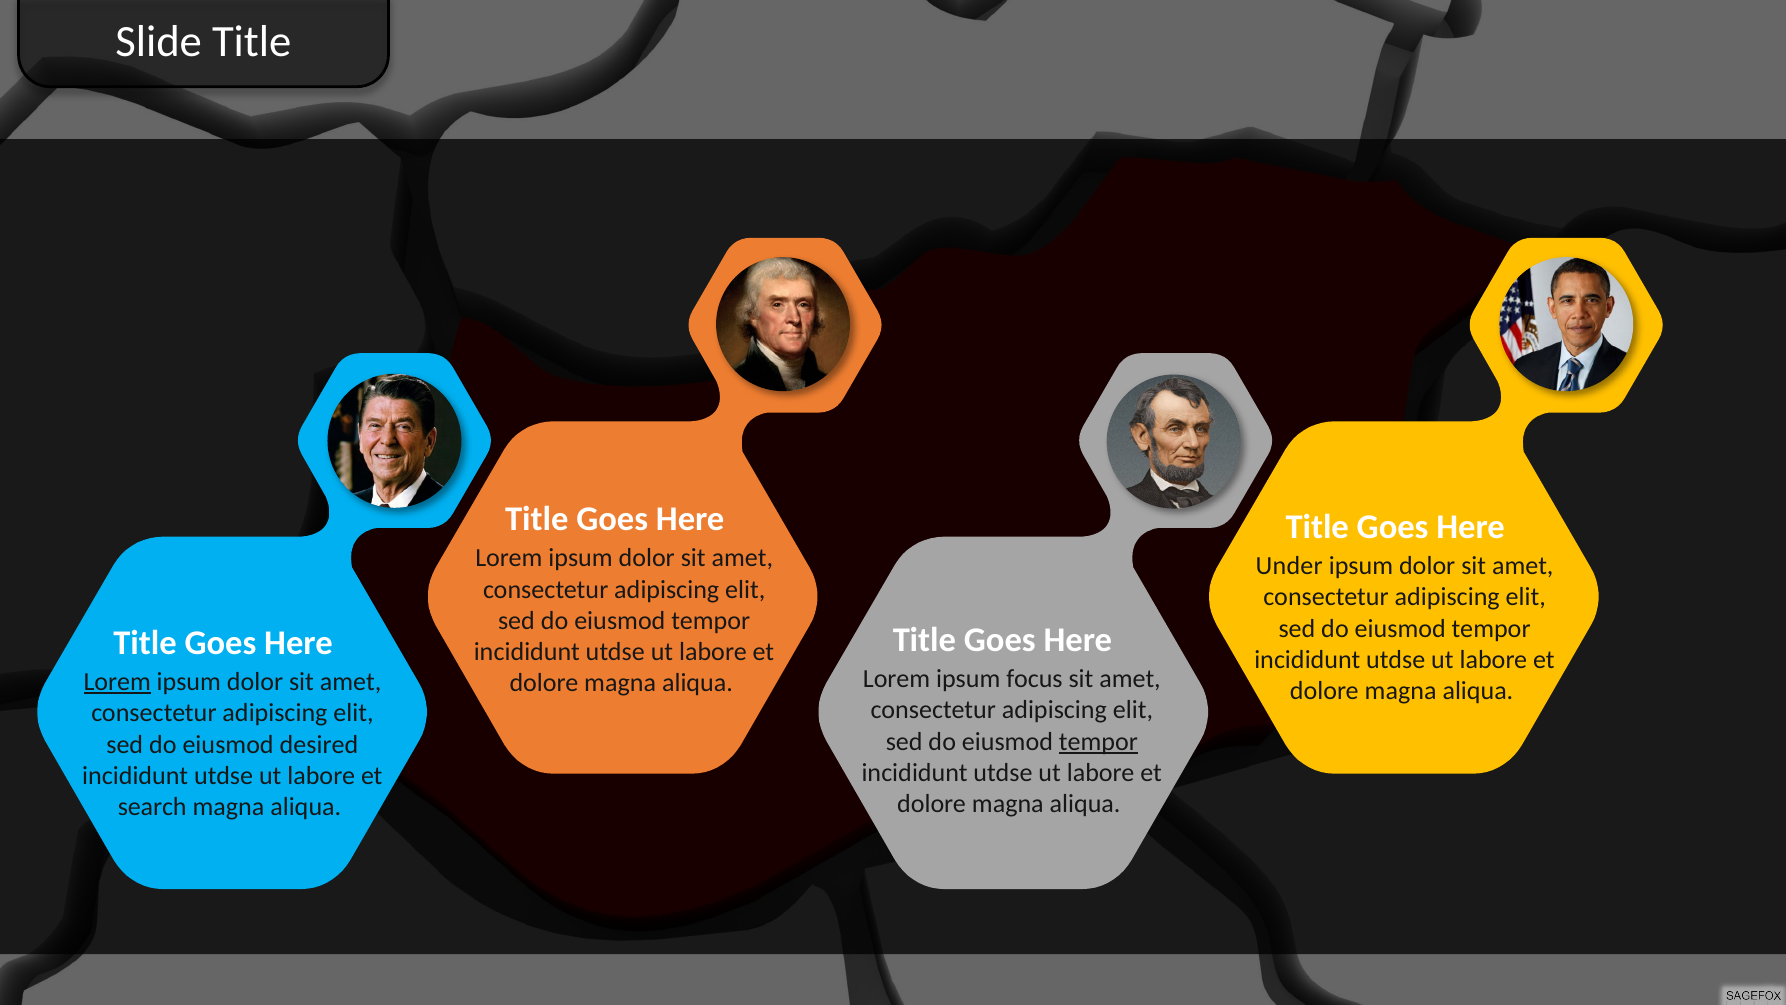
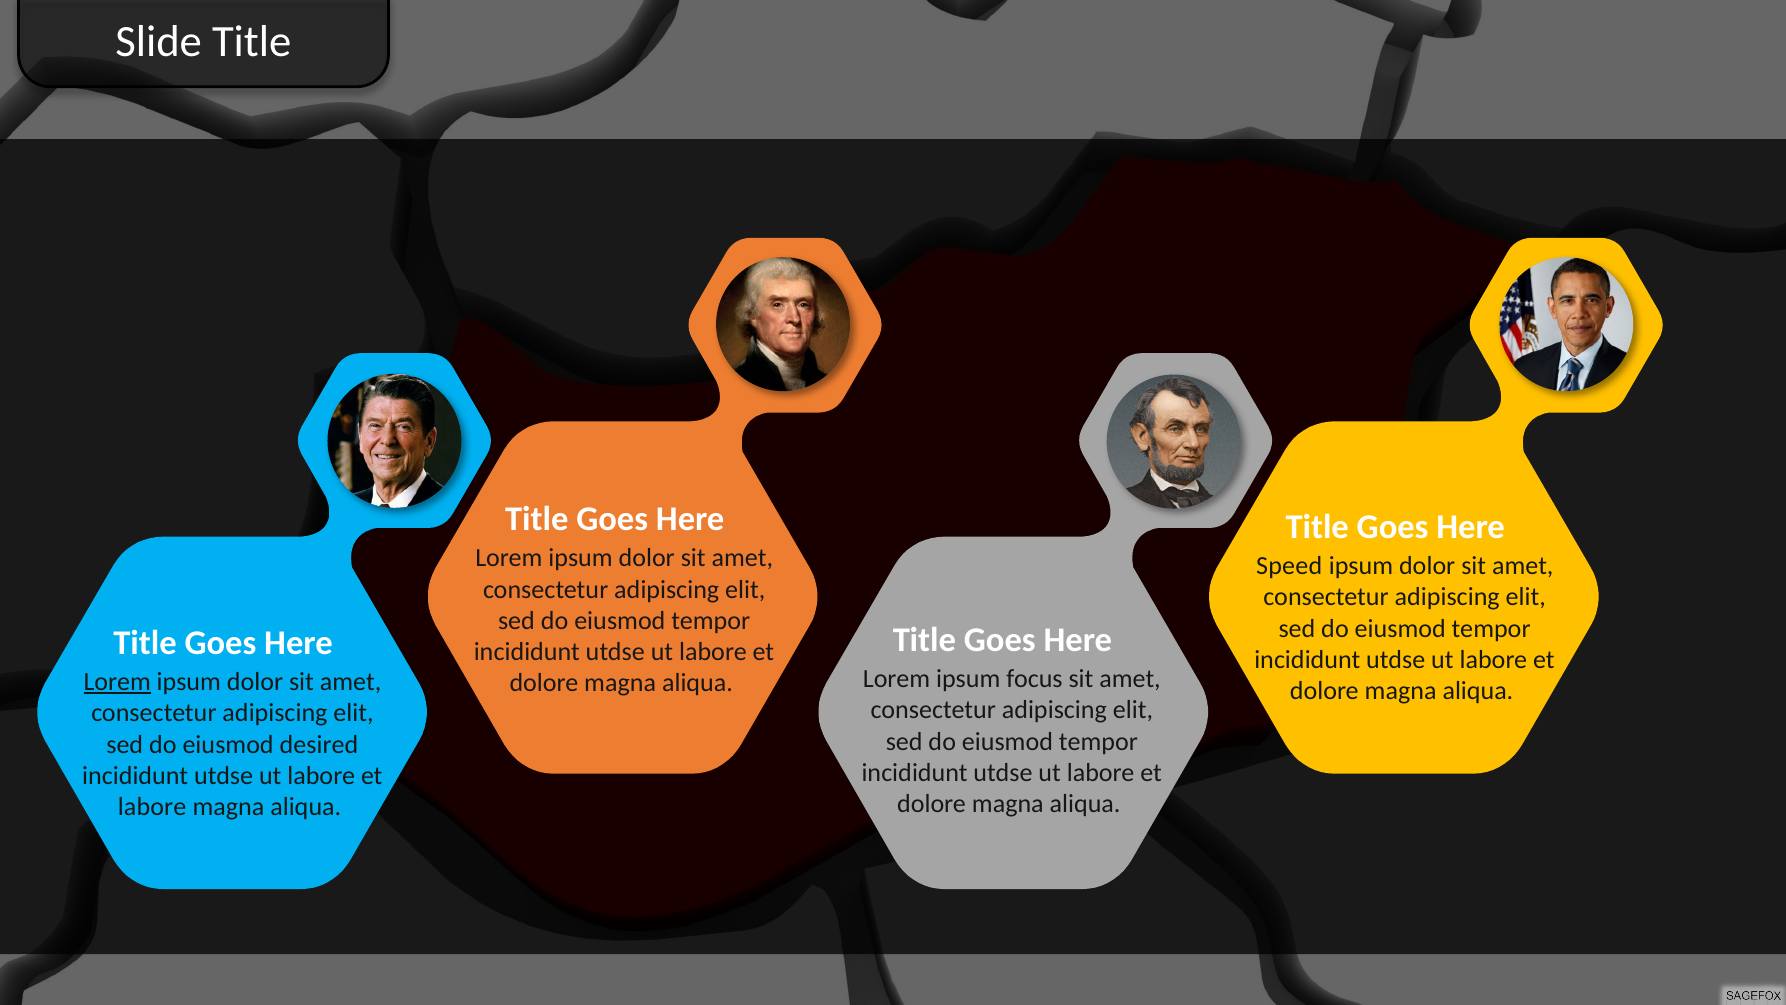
Under: Under -> Speed (1289, 566)
tempor underline: present -> none (1098, 741)
search: search -> labore (152, 807)
